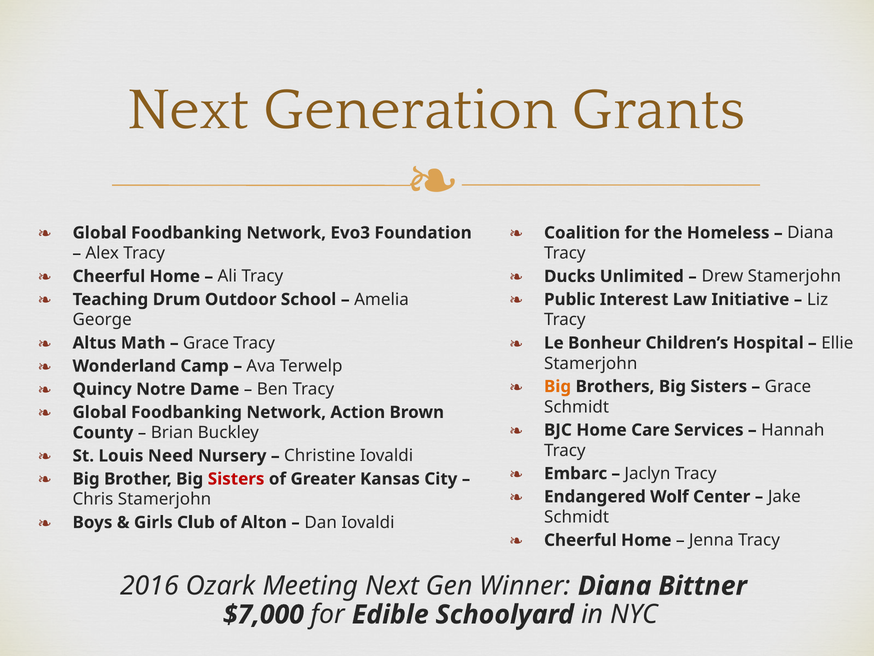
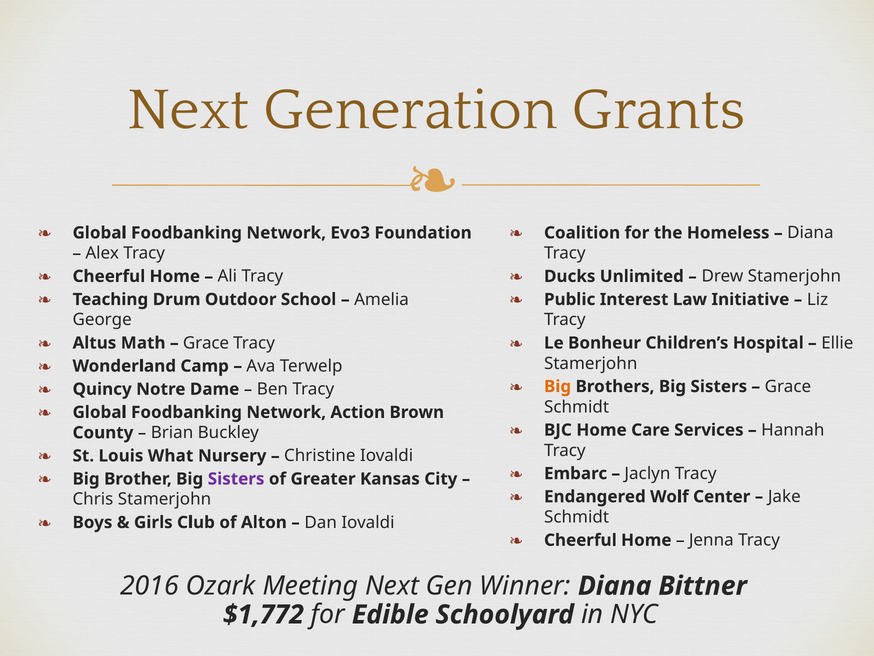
Need: Need -> What (171, 455)
Sisters colour: red -> purple (236, 479)
$7,000: $7,000 -> $1,772 (263, 614)
